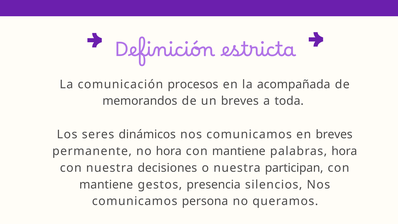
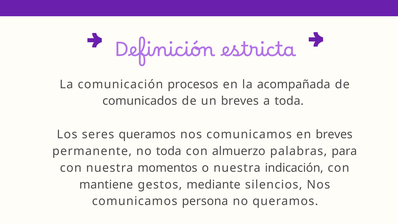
memorandos: memorandos -> comunicados (140, 101)
seres dinámicos: dinámicos -> queramos (147, 134)
no hora: hora -> toda (169, 151)
mantiene: mantiene -> almuerzo (239, 151)
palabras hora: hora -> para (344, 151)
decisiones: decisiones -> momentos (167, 168)
participan: participan -> indicación (294, 168)
presencia: presencia -> mediante (214, 185)
